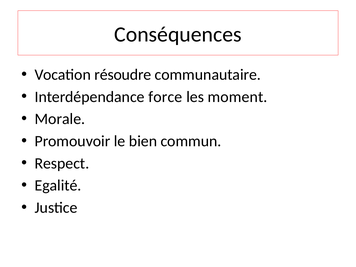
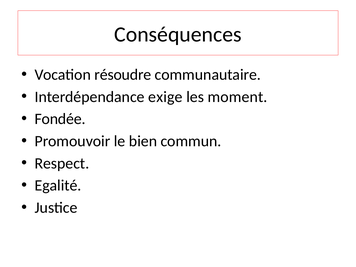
force: force -> exige (165, 97)
Morale: Morale -> Fondée (60, 119)
